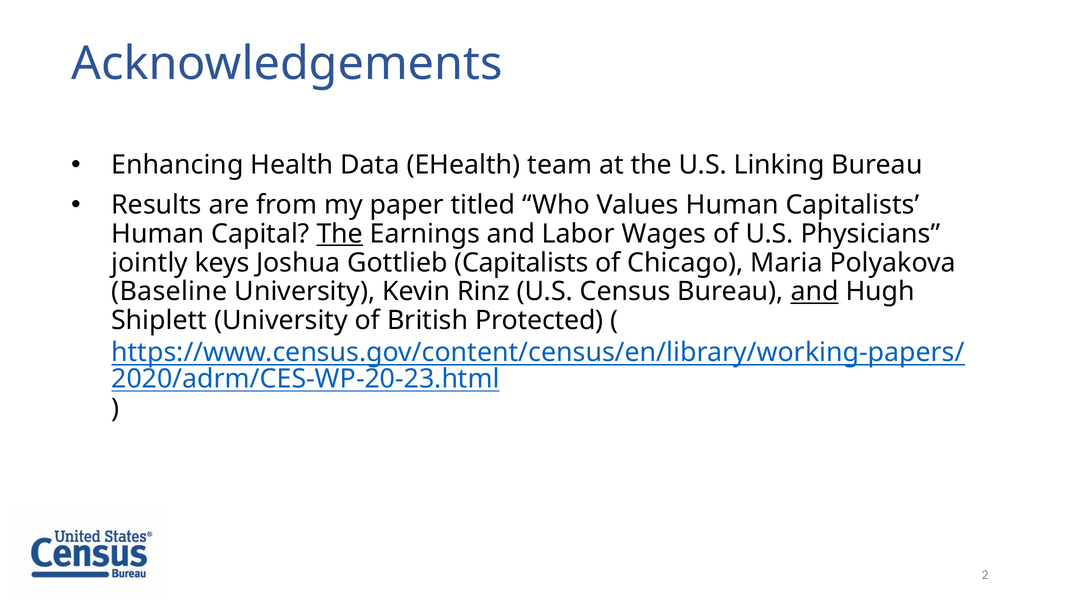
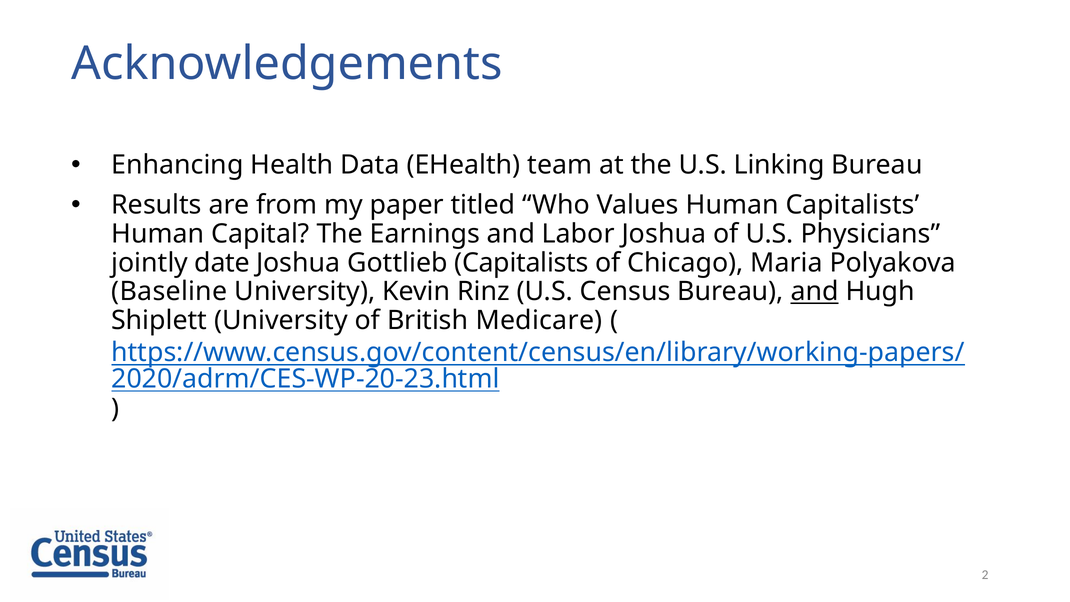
The underline: present -> none (340, 234)
Labor Wages: Wages -> Joshua (664, 234)
keys: keys -> date (222, 263)
Protected: Protected -> Medicare (539, 320)
